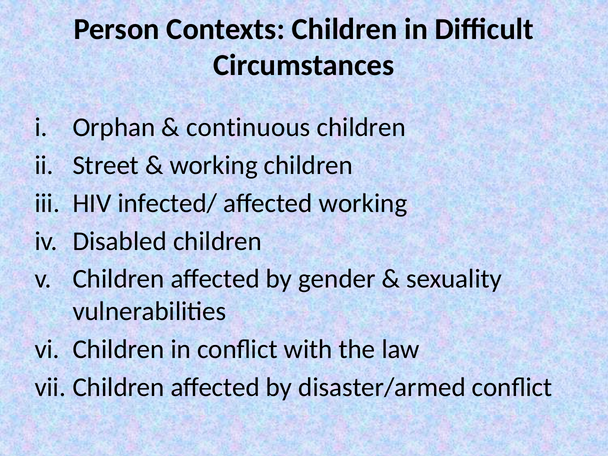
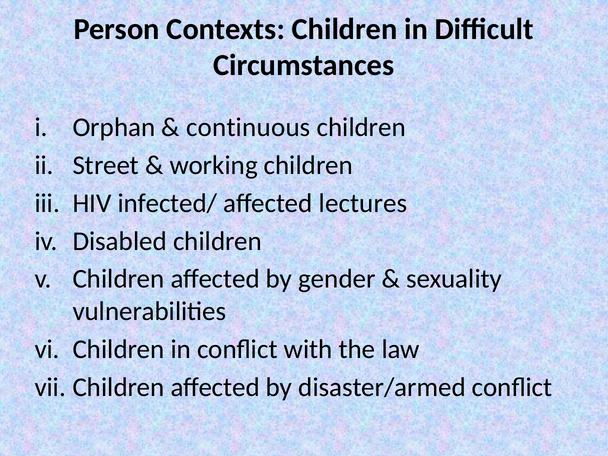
affected working: working -> lectures (363, 203)
